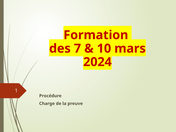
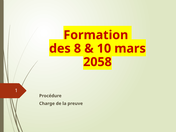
7: 7 -> 8 (77, 49)
2024: 2024 -> 2058 (97, 62)
